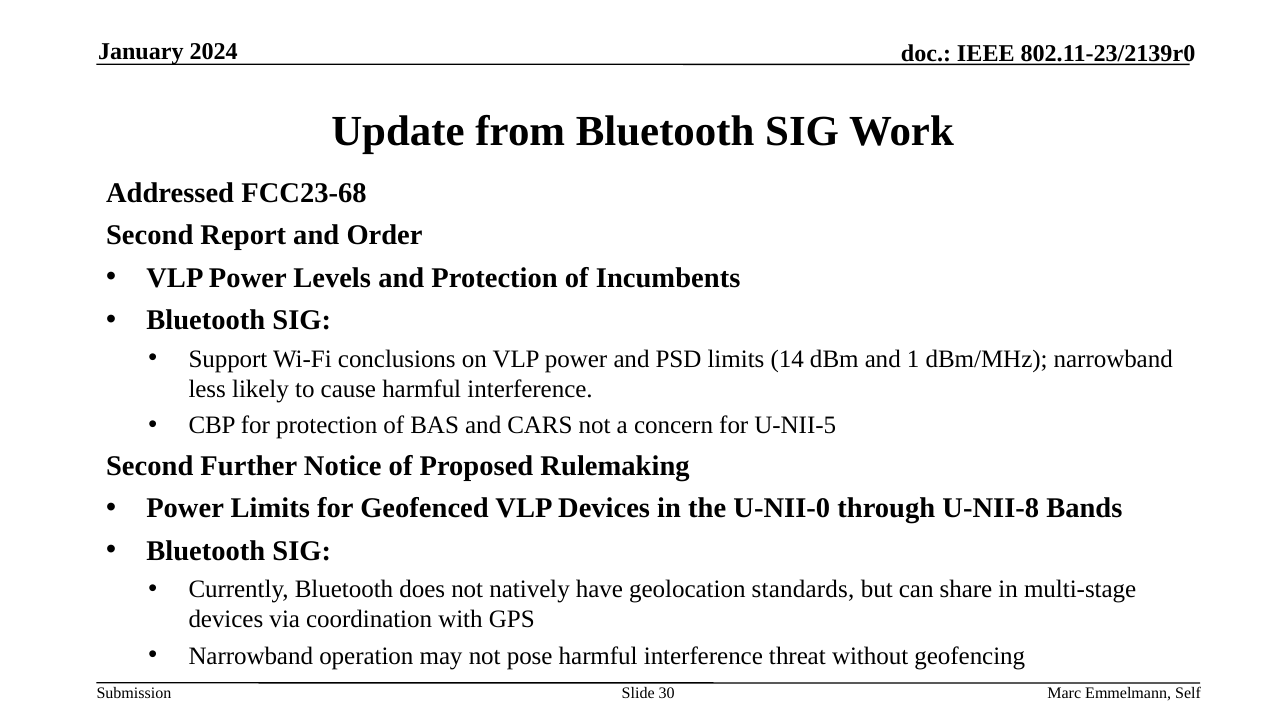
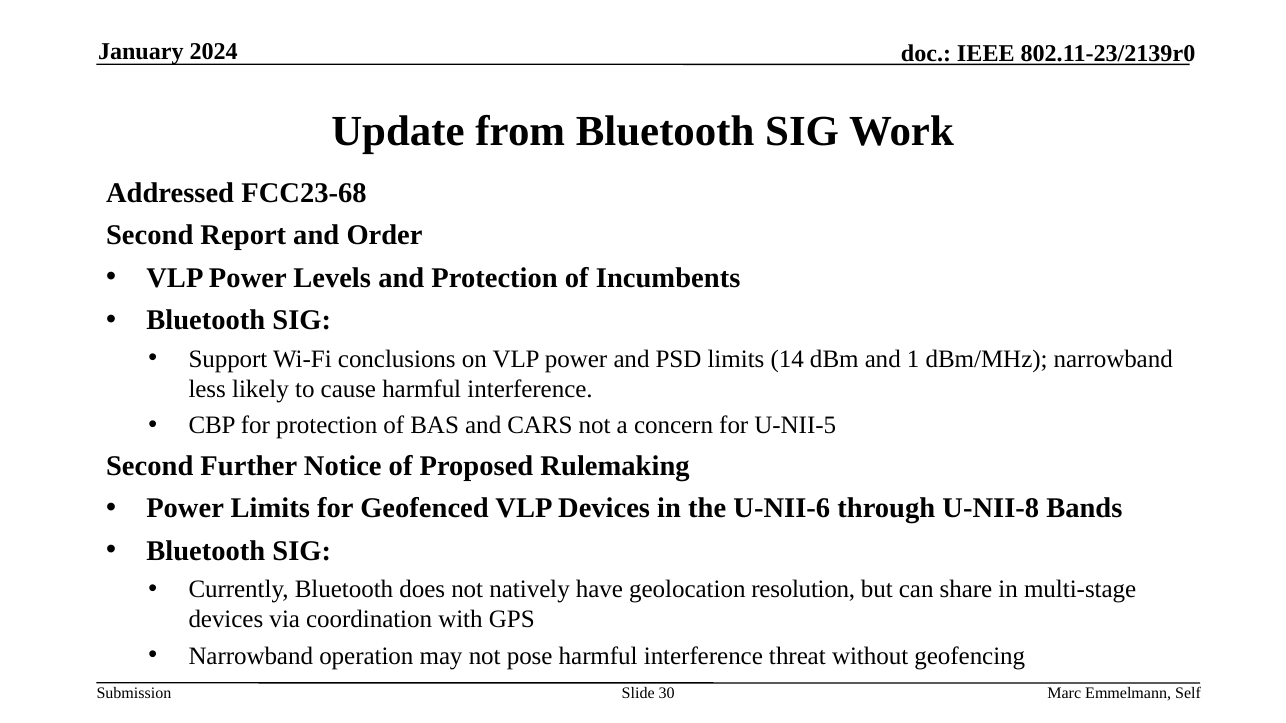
U-NII-0: U-NII-0 -> U-NII-6 (782, 509)
standards: standards -> resolution (803, 589)
